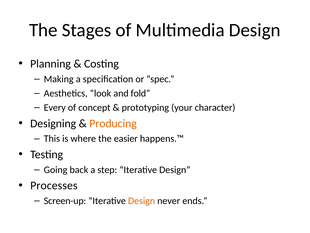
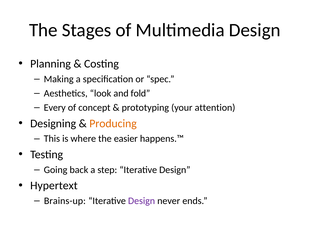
character: character -> attention (215, 107)
Processes: Processes -> Hypertext (54, 185)
Screen-up: Screen-up -> Brains-up (65, 200)
Design colour: orange -> purple (142, 200)
